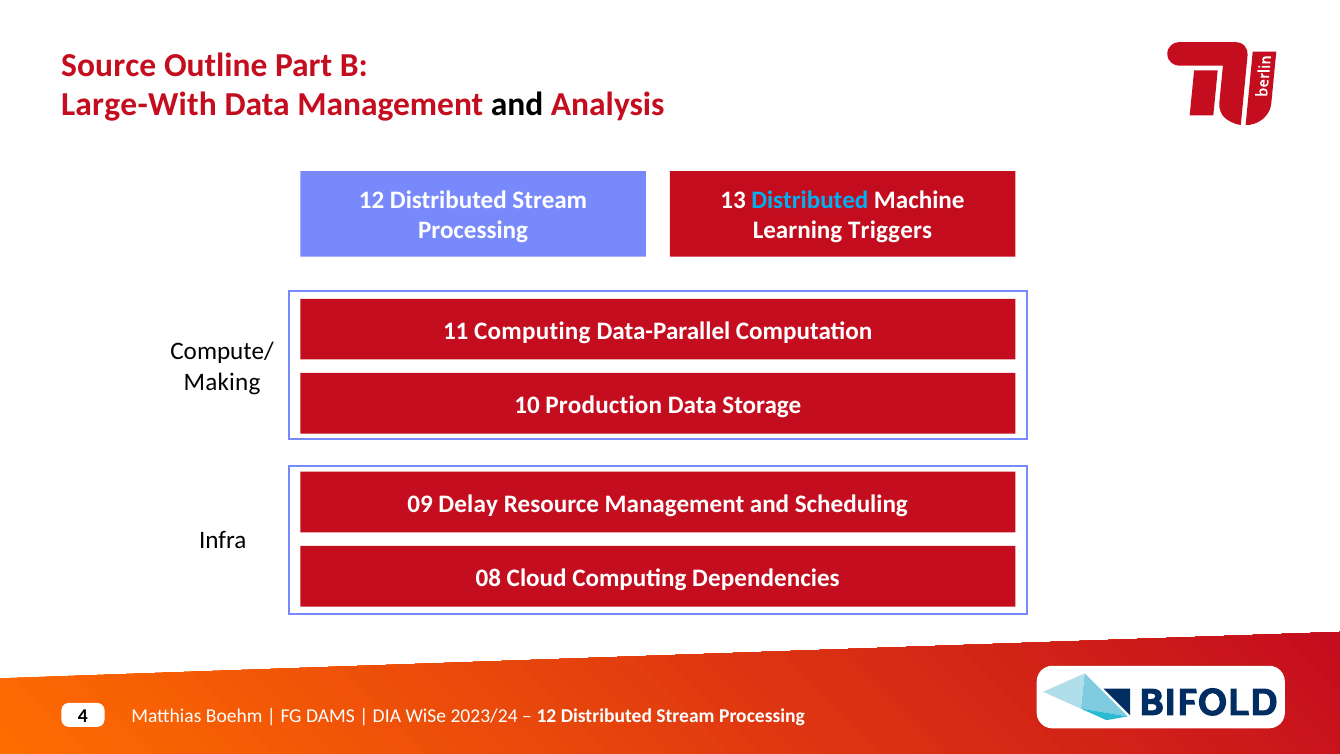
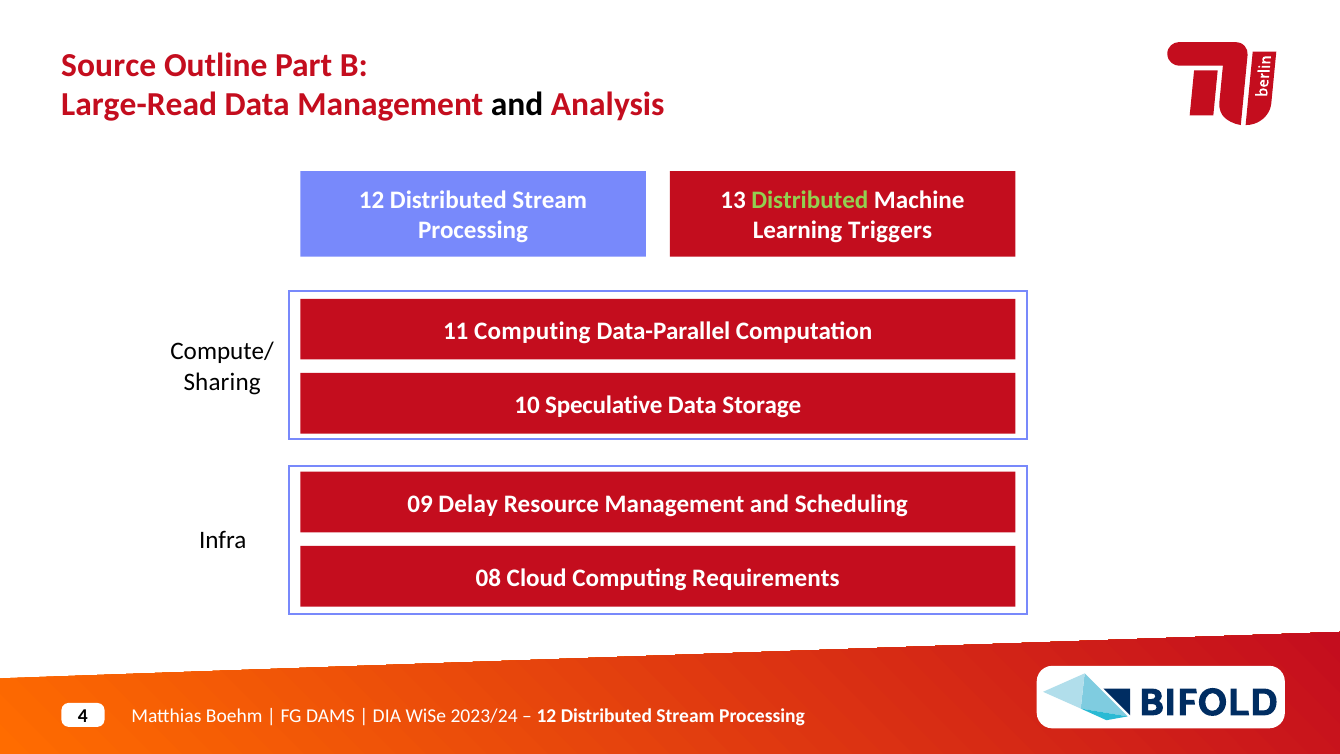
Large-With: Large-With -> Large-Read (139, 104)
Distributed colour: light blue -> light green (810, 200)
Making: Making -> Sharing (222, 382)
Production: Production -> Speculative (604, 405)
Dependencies: Dependencies -> Requirements (766, 578)
